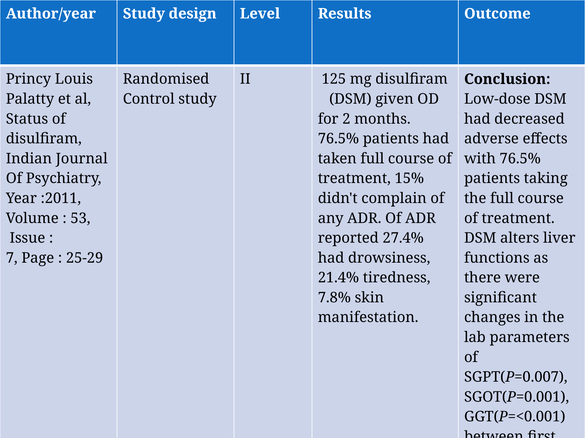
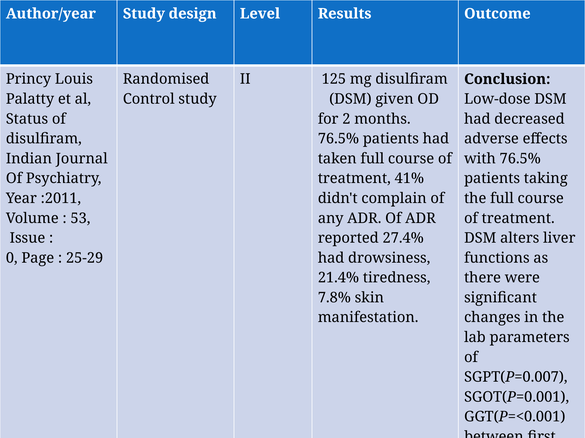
15%: 15% -> 41% (409, 179)
7: 7 -> 0 (12, 258)
